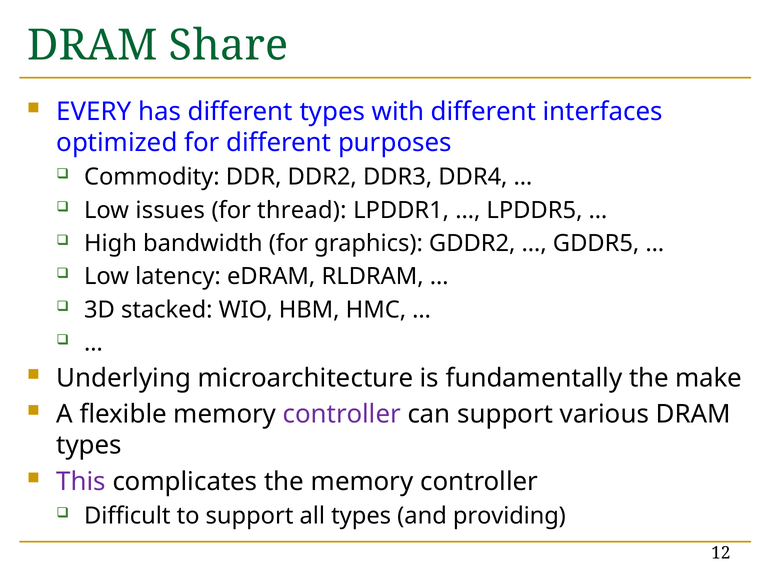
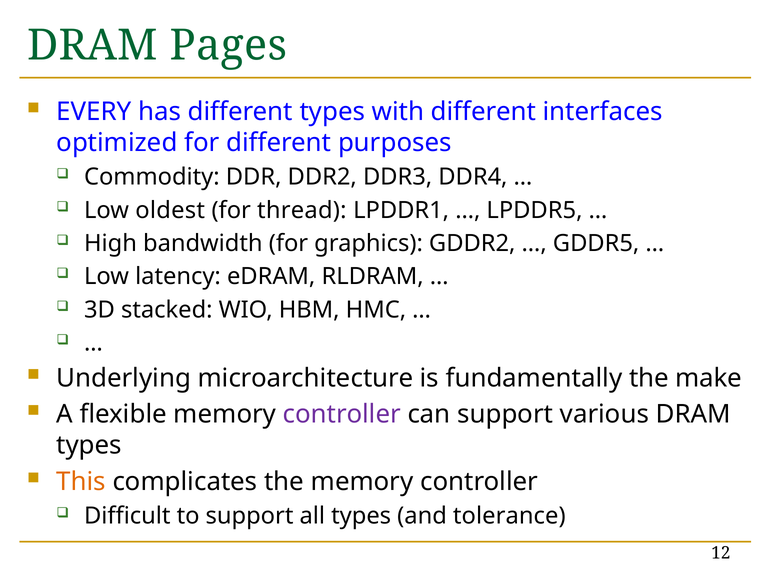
Share: Share -> Pages (228, 46)
issues: issues -> oldest (170, 211)
This colour: purple -> orange (81, 482)
providing: providing -> tolerance (509, 516)
